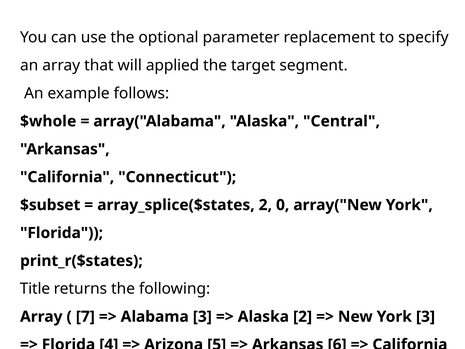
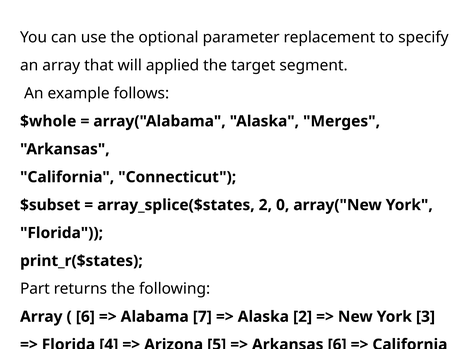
Central: Central -> Merges (342, 121)
Title: Title -> Part (35, 289)
7: 7 -> 6 (85, 316)
Alabama 3: 3 -> 7 (202, 316)
